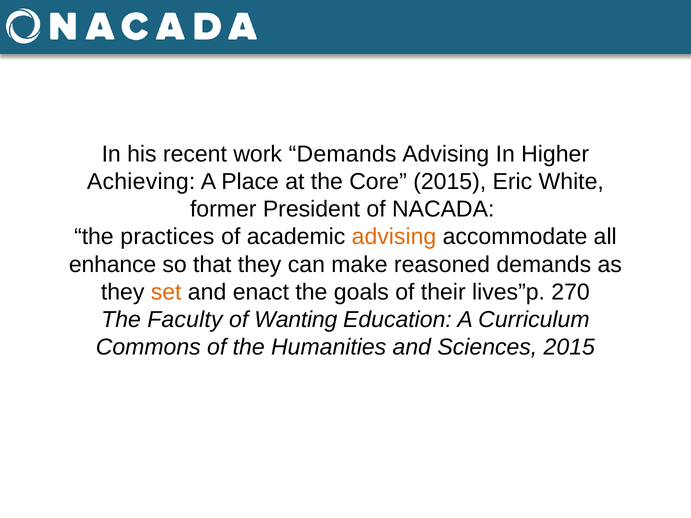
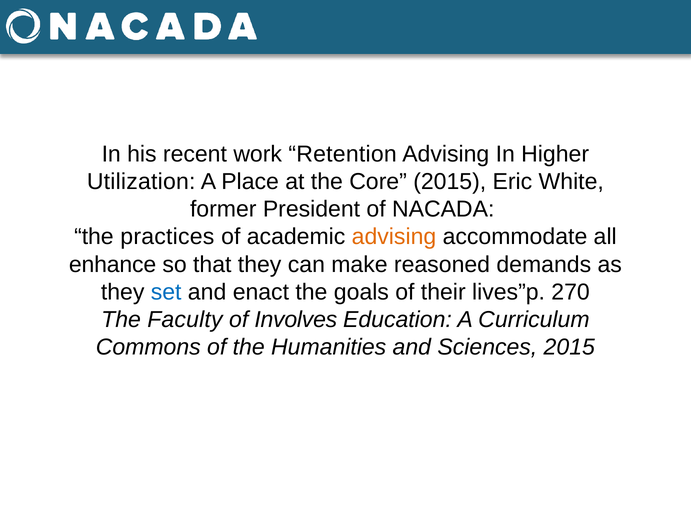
work Demands: Demands -> Retention (343, 154)
Achieving: Achieving -> Utilization (141, 182)
set colour: orange -> blue (166, 292)
Wanting: Wanting -> Involves (296, 320)
